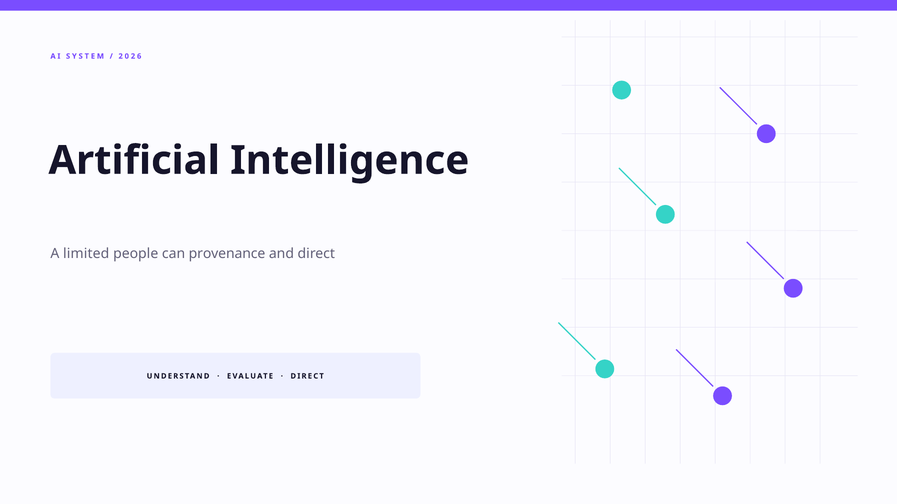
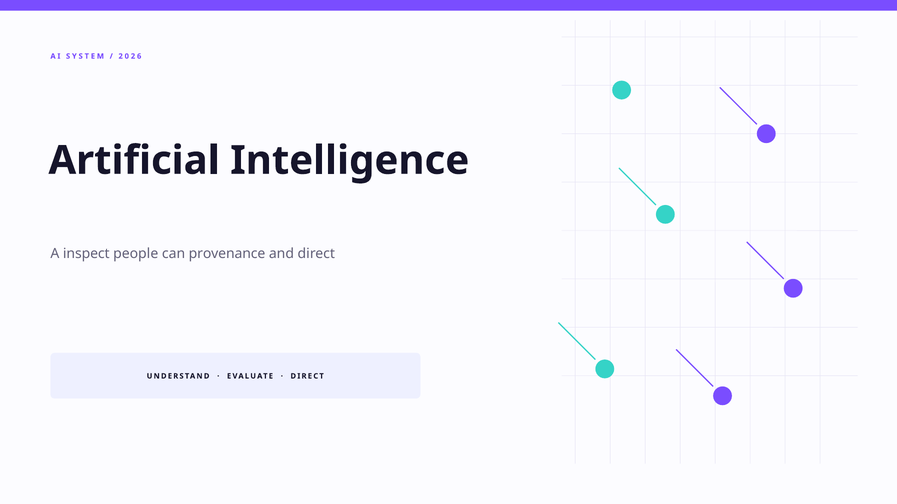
limited: limited -> inspect (86, 254)
